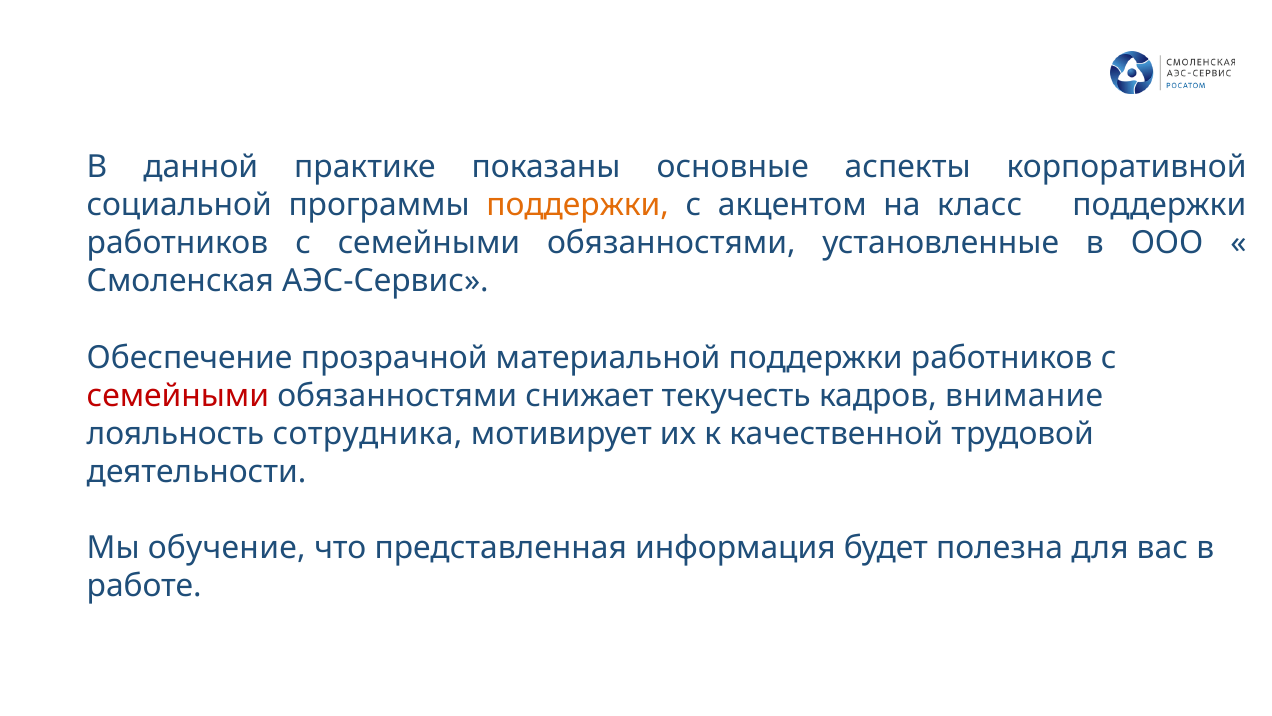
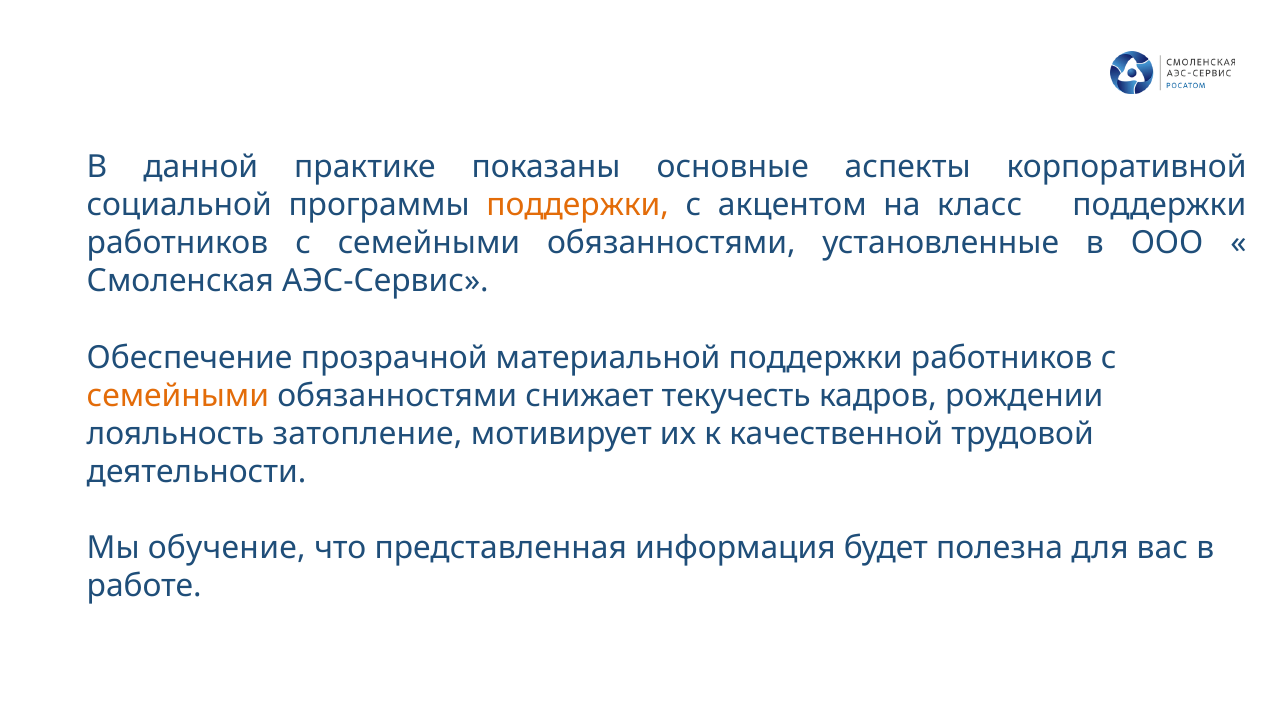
семейными colour: red -> orange (178, 396)
внимание: внимание -> рождении (1024, 396)
сотрудника: сотрудника -> затопление (368, 434)
